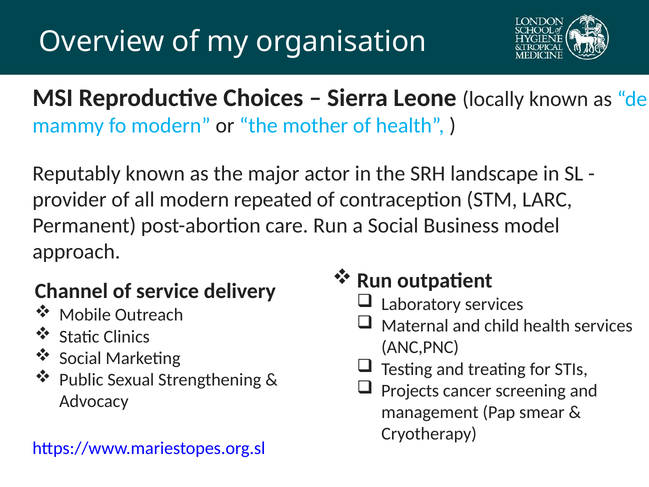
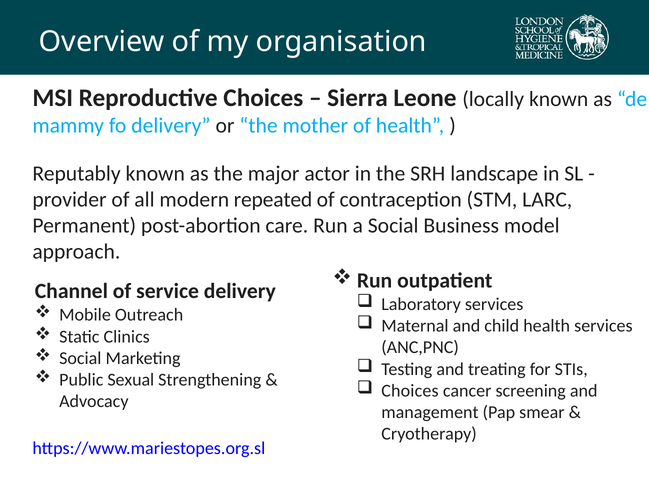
fo modern: modern -> delivery (171, 126)
Projects: Projects -> Choices (410, 390)
